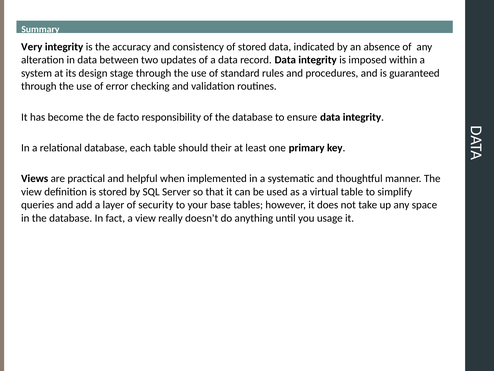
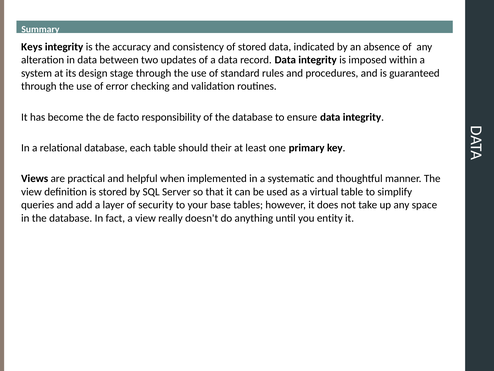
Very: Very -> Keys (32, 47)
usage: usage -> entity (330, 218)
